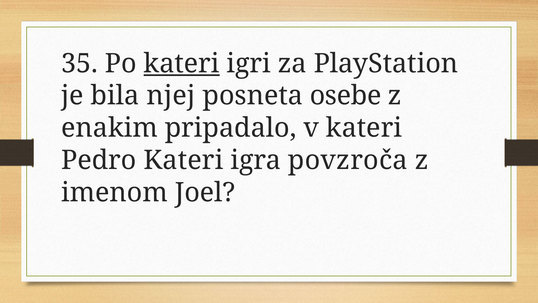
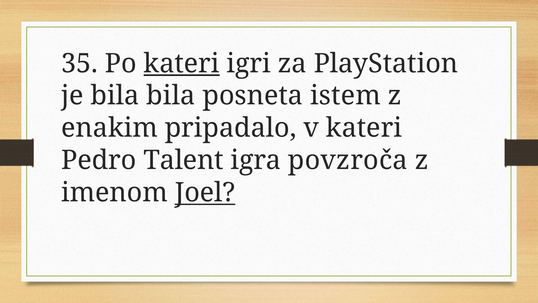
bila njej: njej -> bila (171, 96)
osebe: osebe -> istem (345, 96)
Pedro Kateri: Kateri -> Talent (184, 160)
Joel underline: none -> present (205, 192)
